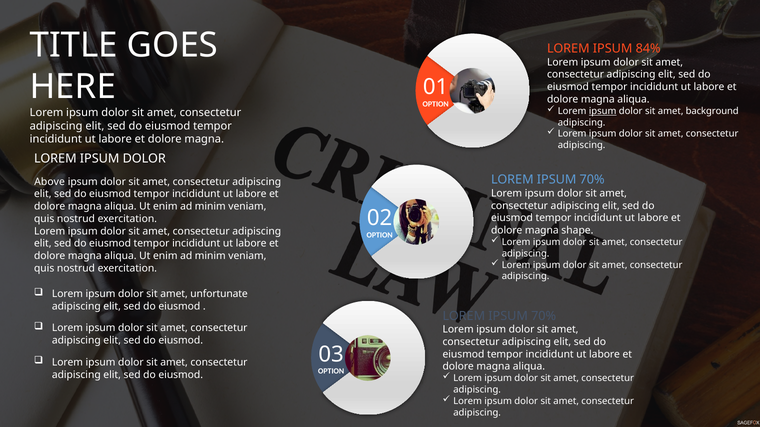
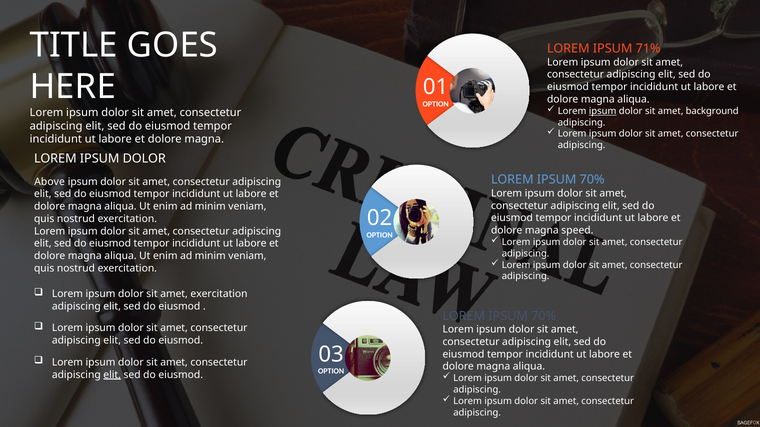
84%: 84% -> 71% (648, 49)
shape: shape -> speed (577, 231)
amet unfortunate: unfortunate -> exercitation (219, 294)
elit underline: none -> present (112, 375)
